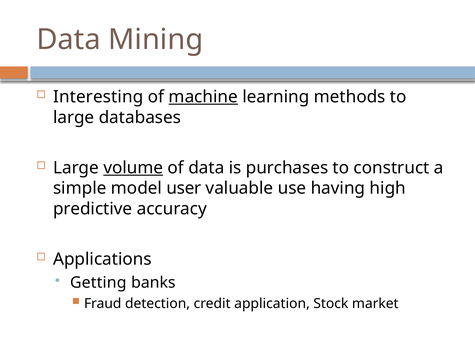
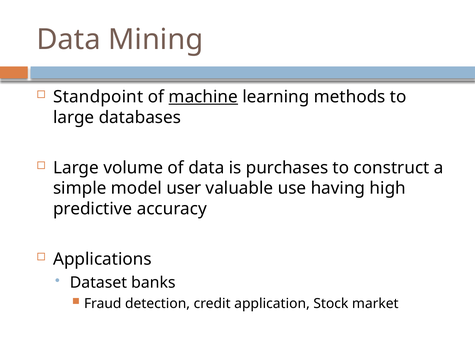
Interesting: Interesting -> Standpoint (98, 97)
volume underline: present -> none (133, 168)
Getting: Getting -> Dataset (98, 283)
